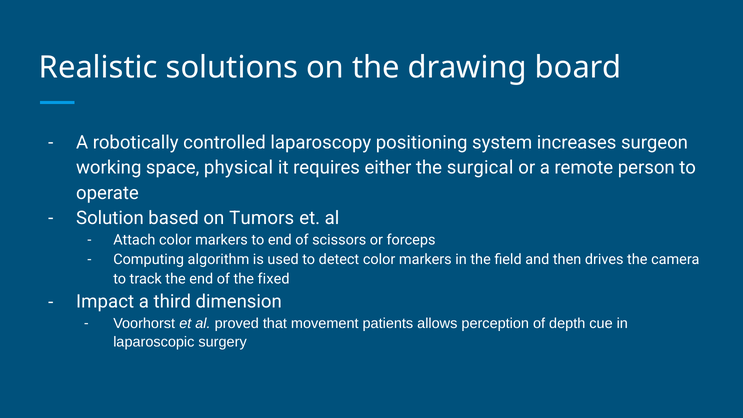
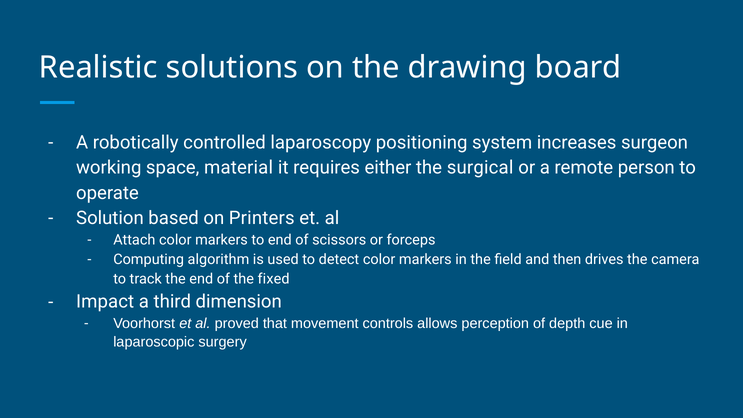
physical: physical -> material (239, 168)
Tumors: Tumors -> Printers (262, 218)
patients: patients -> controls (388, 323)
